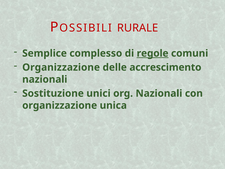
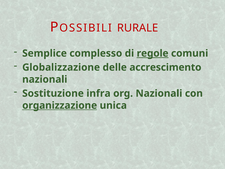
Organizzazione: Organizzazione -> Globalizzazione (61, 67)
unici: unici -> infra (98, 93)
organizzazione underline: none -> present (60, 105)
